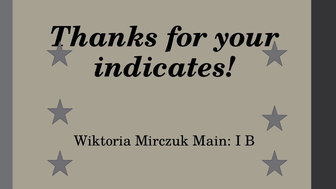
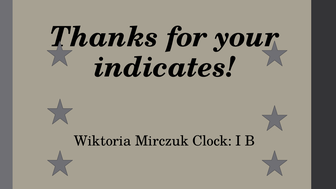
Main: Main -> Clock (212, 141)
